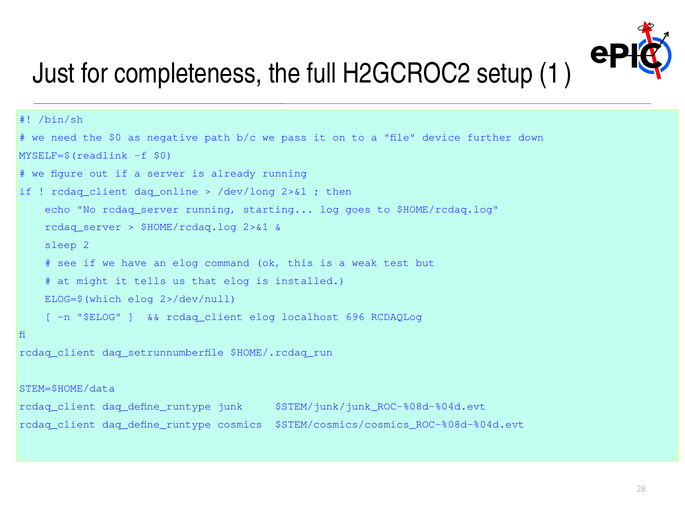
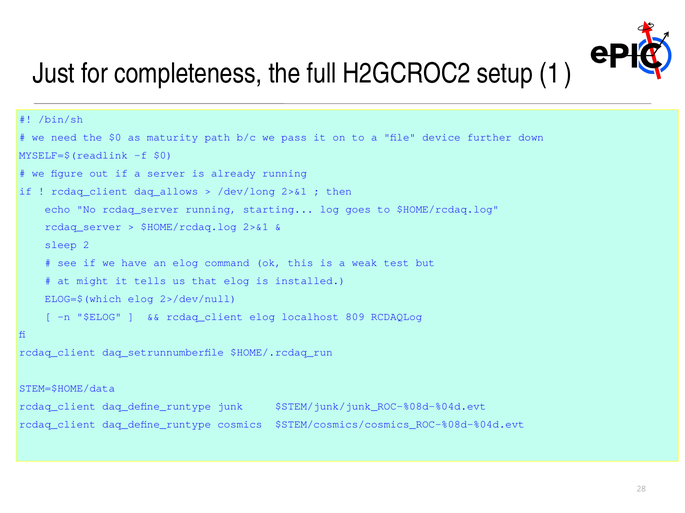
negative: negative -> maturity (173, 138)
daq_online: daq_online -> daq_allows (166, 191)
696: 696 -> 809 (355, 317)
